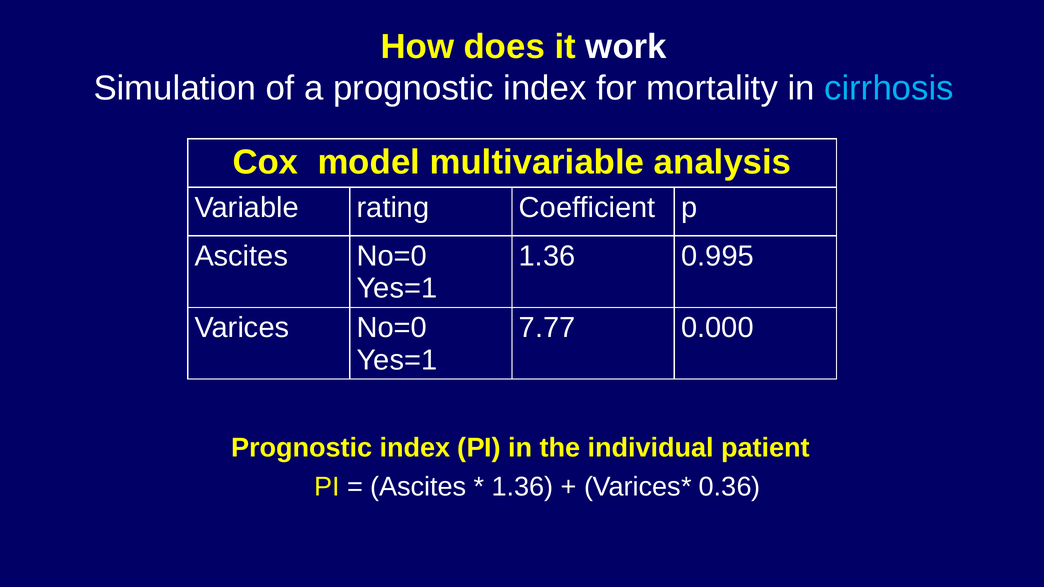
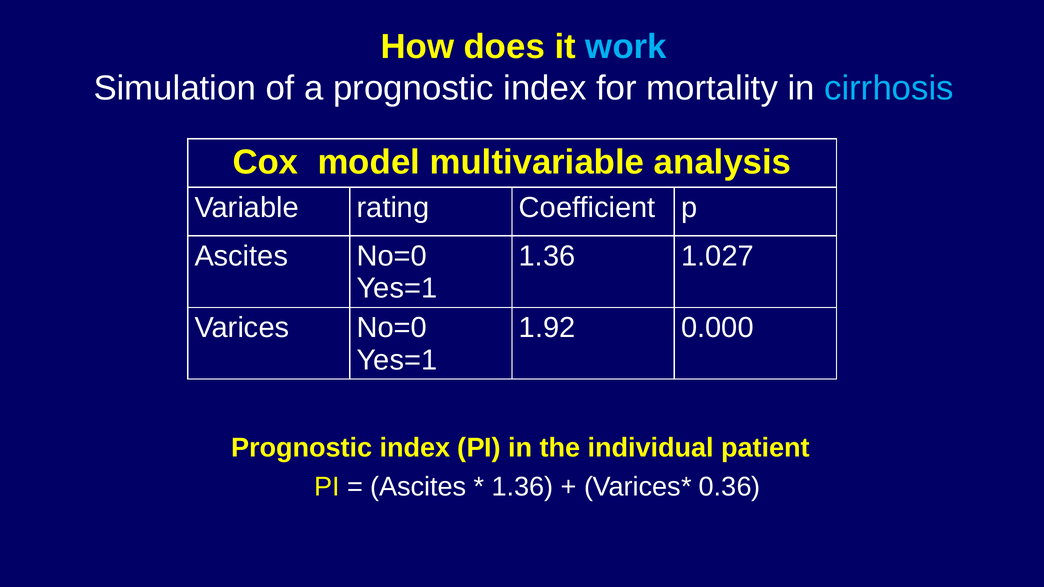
work colour: white -> light blue (626, 47)
0.995: 0.995 -> 1.027 (717, 256)
7.77: 7.77 -> 1.92 (547, 328)
